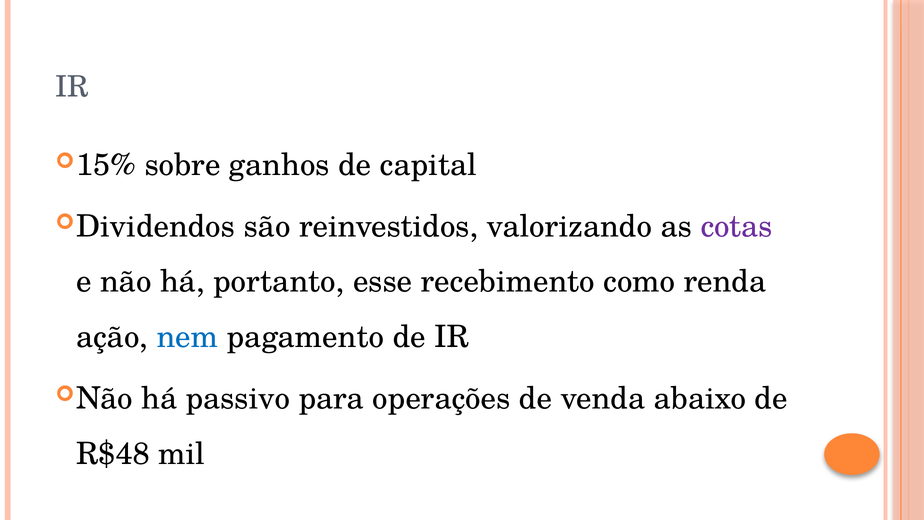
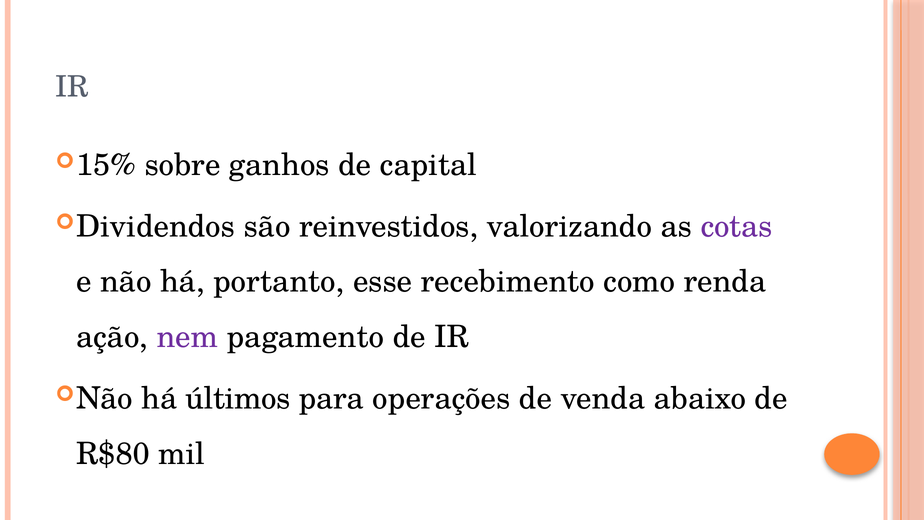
nem colour: blue -> purple (187, 337)
passivo: passivo -> últimos (238, 398)
R$48: R$48 -> R$80 (113, 454)
